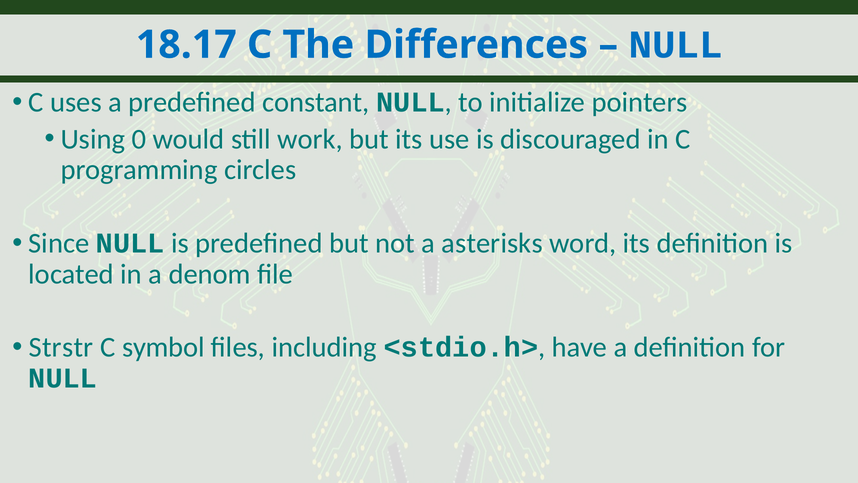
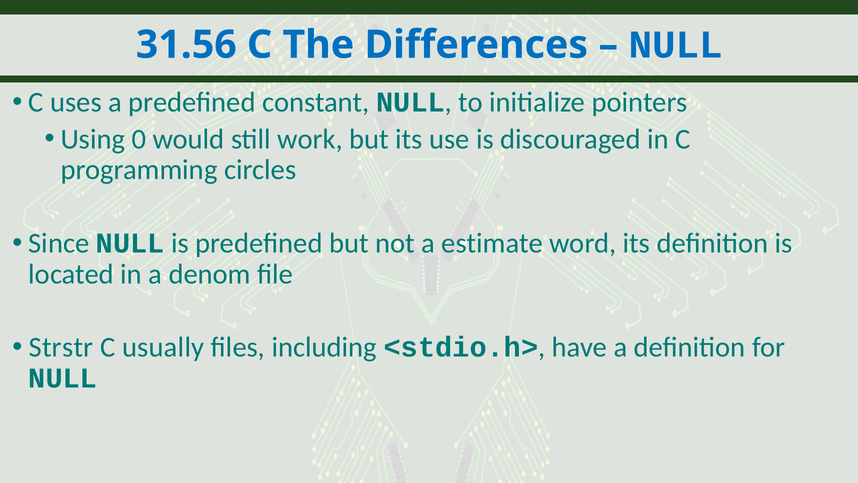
18.17: 18.17 -> 31.56 (186, 45)
asterisks: asterisks -> estimate (492, 243)
symbol: symbol -> usually (163, 347)
